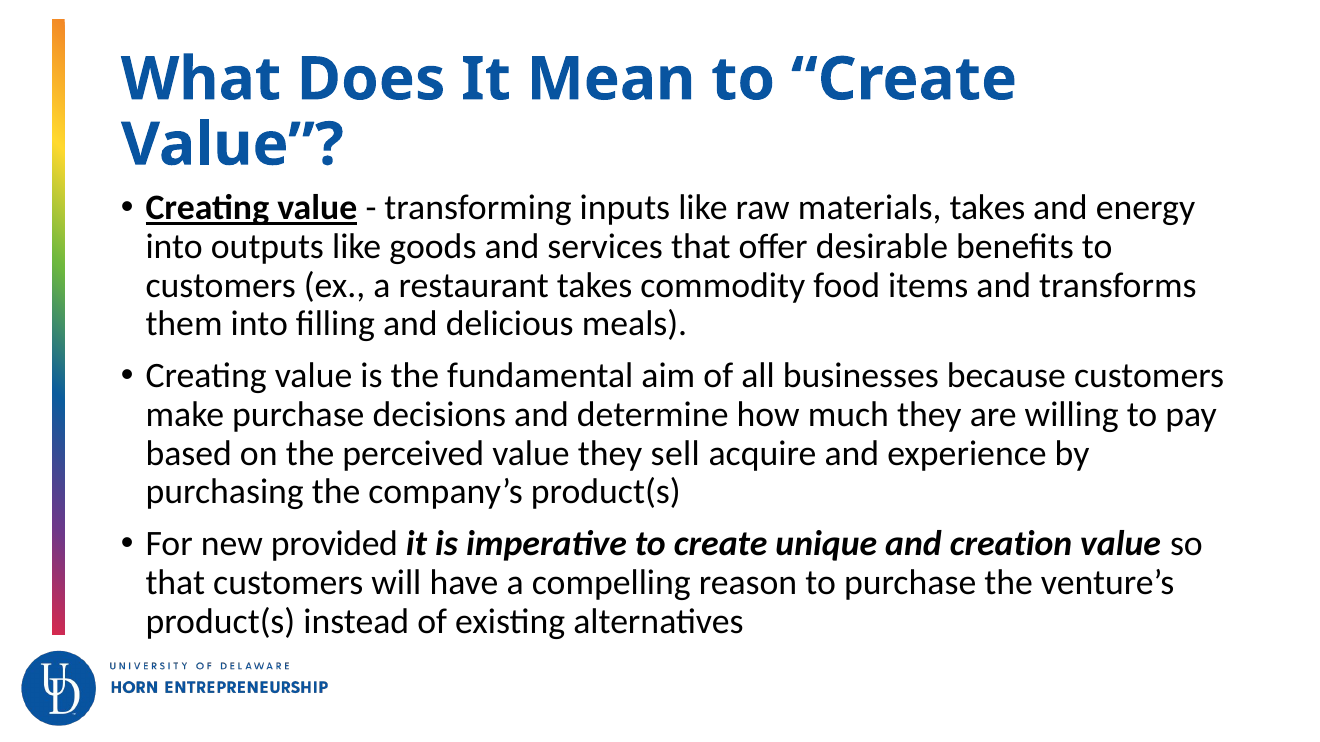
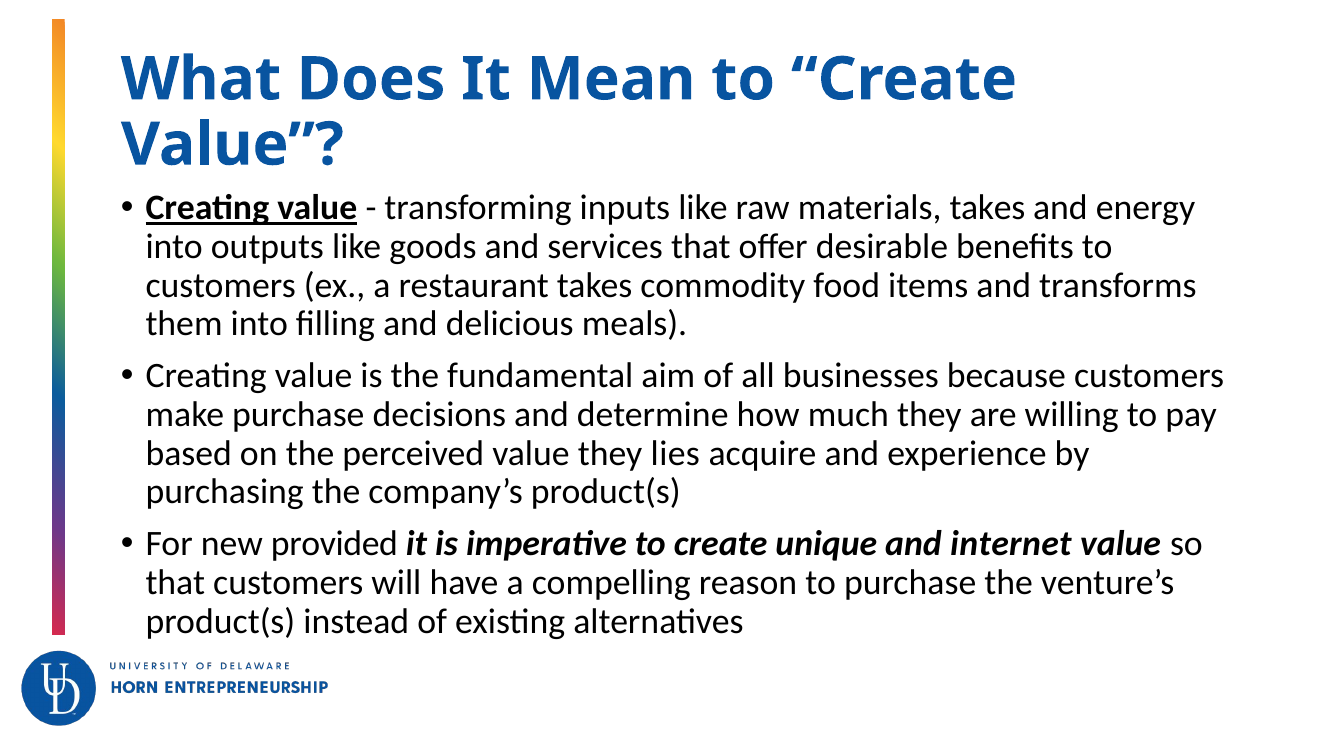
sell: sell -> lies (675, 454)
creation: creation -> internet (1011, 545)
